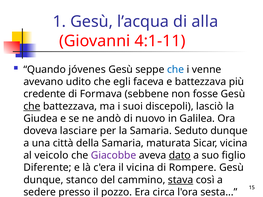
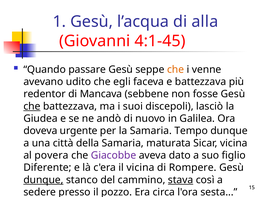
4:1-11: 4:1-11 -> 4:1-45 (160, 41)
jóvenes: jóvenes -> passare (87, 70)
che colour: blue -> orange (176, 70)
credente: credente -> redentor (45, 94)
Formava: Formava -> Mancava (101, 94)
lasciare: lasciare -> urgente (79, 131)
Seduto: Seduto -> Tempo (191, 131)
veicolo: veicolo -> povera (52, 156)
dato underline: present -> none (180, 156)
dunque underline: none -> present (43, 180)
